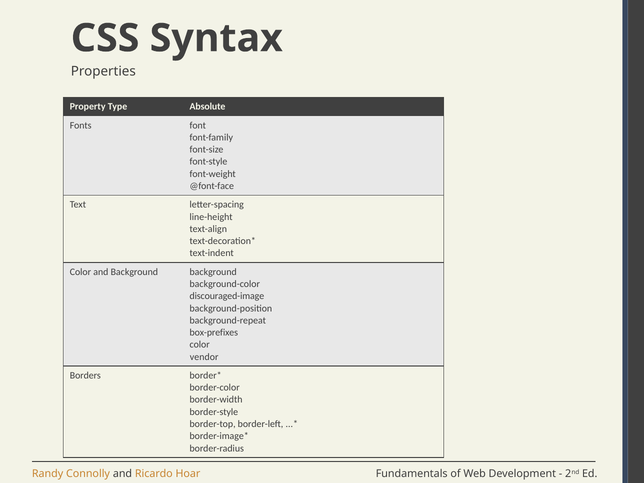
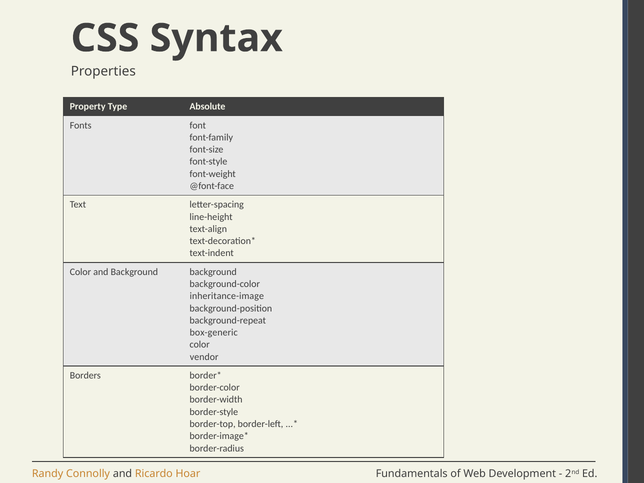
discouraged-image: discouraged-image -> inheritance-image (227, 296)
box-prefixes: box-prefixes -> box-generic (214, 333)
